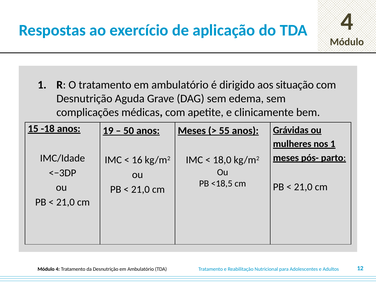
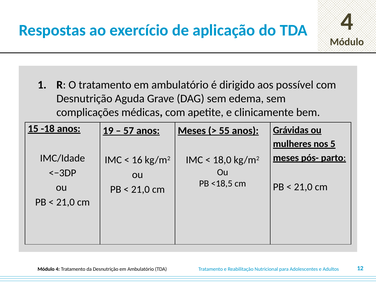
situação: situação -> possível (295, 85)
50: 50 -> 57 (129, 131)
nos 1: 1 -> 5 (333, 144)
